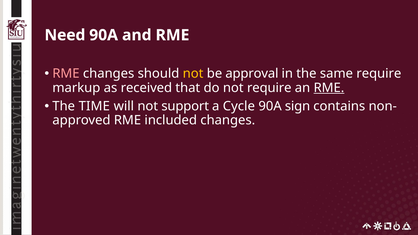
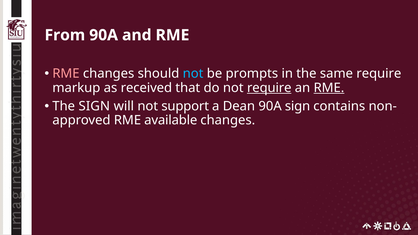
Need: Need -> From (65, 35)
not colour: yellow -> light blue (193, 74)
approval: approval -> prompts (252, 74)
require underline: none -> present (269, 88)
The TIME: TIME -> SIGN (94, 106)
Cycle: Cycle -> Dean (239, 106)
included: included -> available (171, 120)
